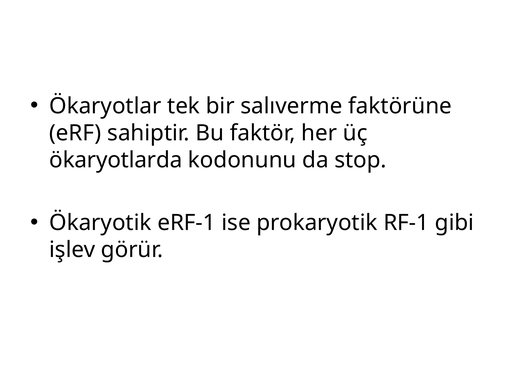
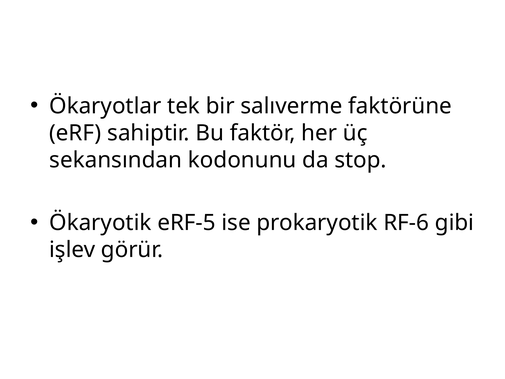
ökaryotlarda: ökaryotlarda -> sekansından (116, 160)
eRF-1: eRF-1 -> eRF-5 (187, 223)
RF-1: RF-1 -> RF-6 (406, 223)
